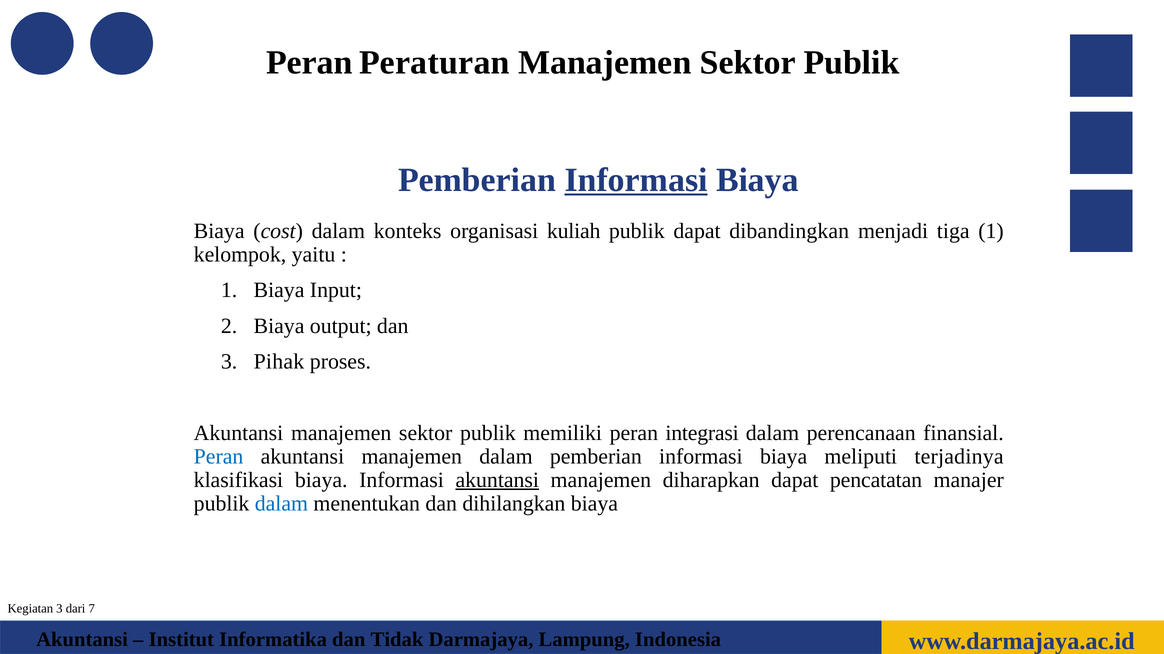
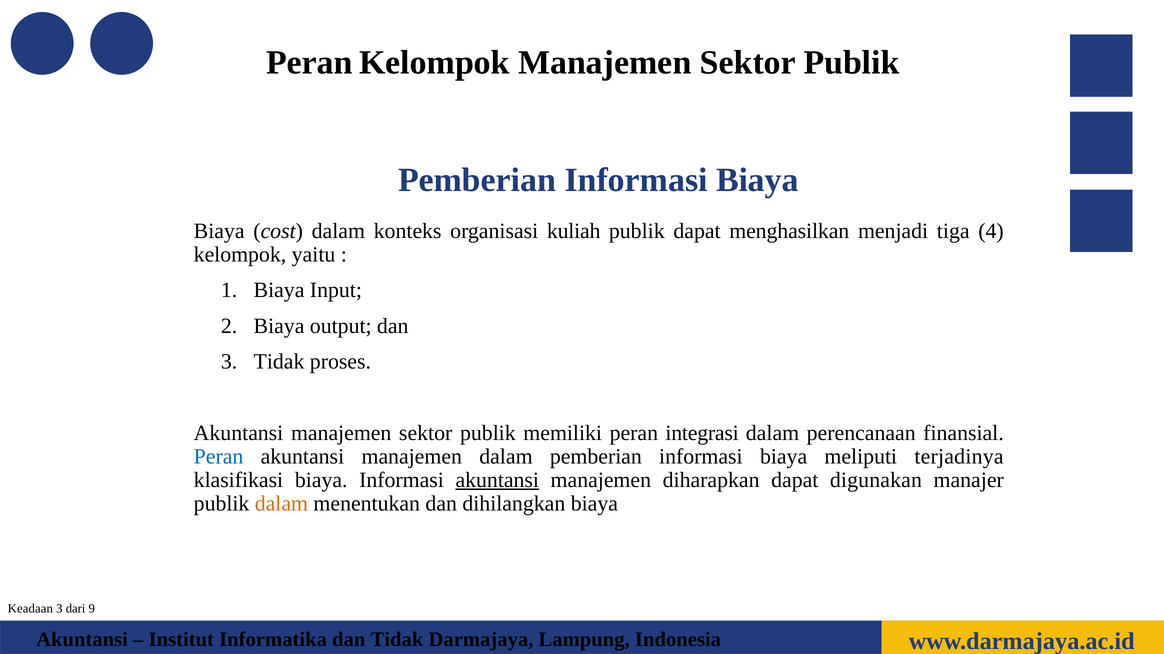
Peran Peraturan: Peraturan -> Kelompok (434, 63)
Informasi underline: present -> none (636, 180)
dibandingkan: dibandingkan -> menghasilkan (789, 231)
tiga 1: 1 -> 4 (991, 231)
3 Pihak: Pihak -> Tidak (279, 362)
pencatatan: pencatatan -> digunakan (876, 481)
dalam colour: blue -> orange (281, 504)
Kegiatan: Kegiatan -> Keadaan (30, 609)
7: 7 -> 9 (92, 609)
